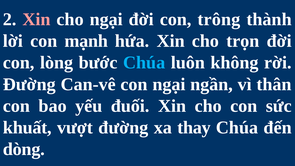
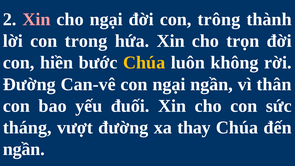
mạnh: mạnh -> trong (86, 41)
lòng: lòng -> hiền (57, 63)
Chúa colour: light blue -> yellow (144, 63)
khuất: khuất -> tháng (27, 127)
dòng: dòng -> ngần (24, 149)
